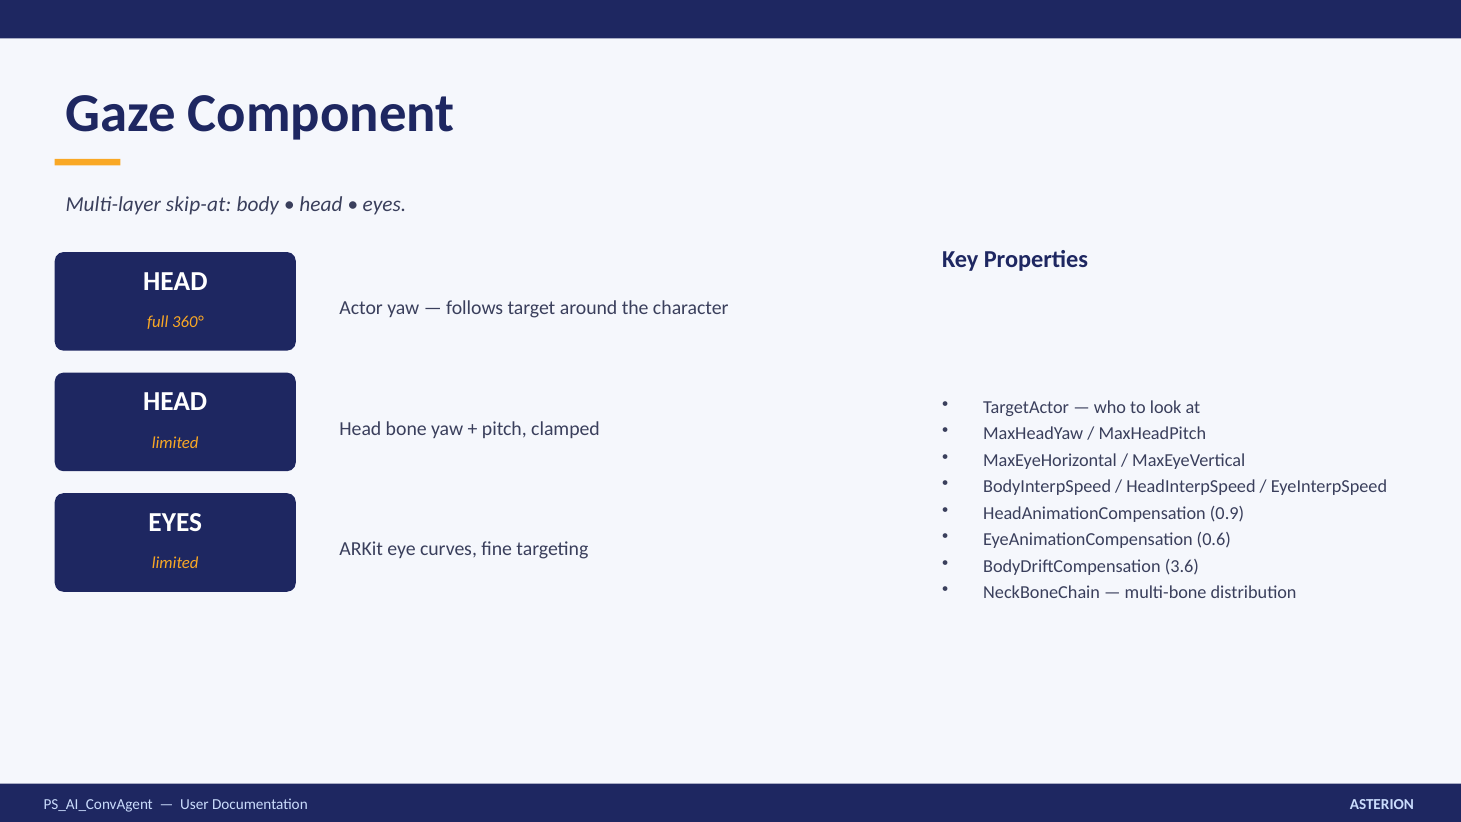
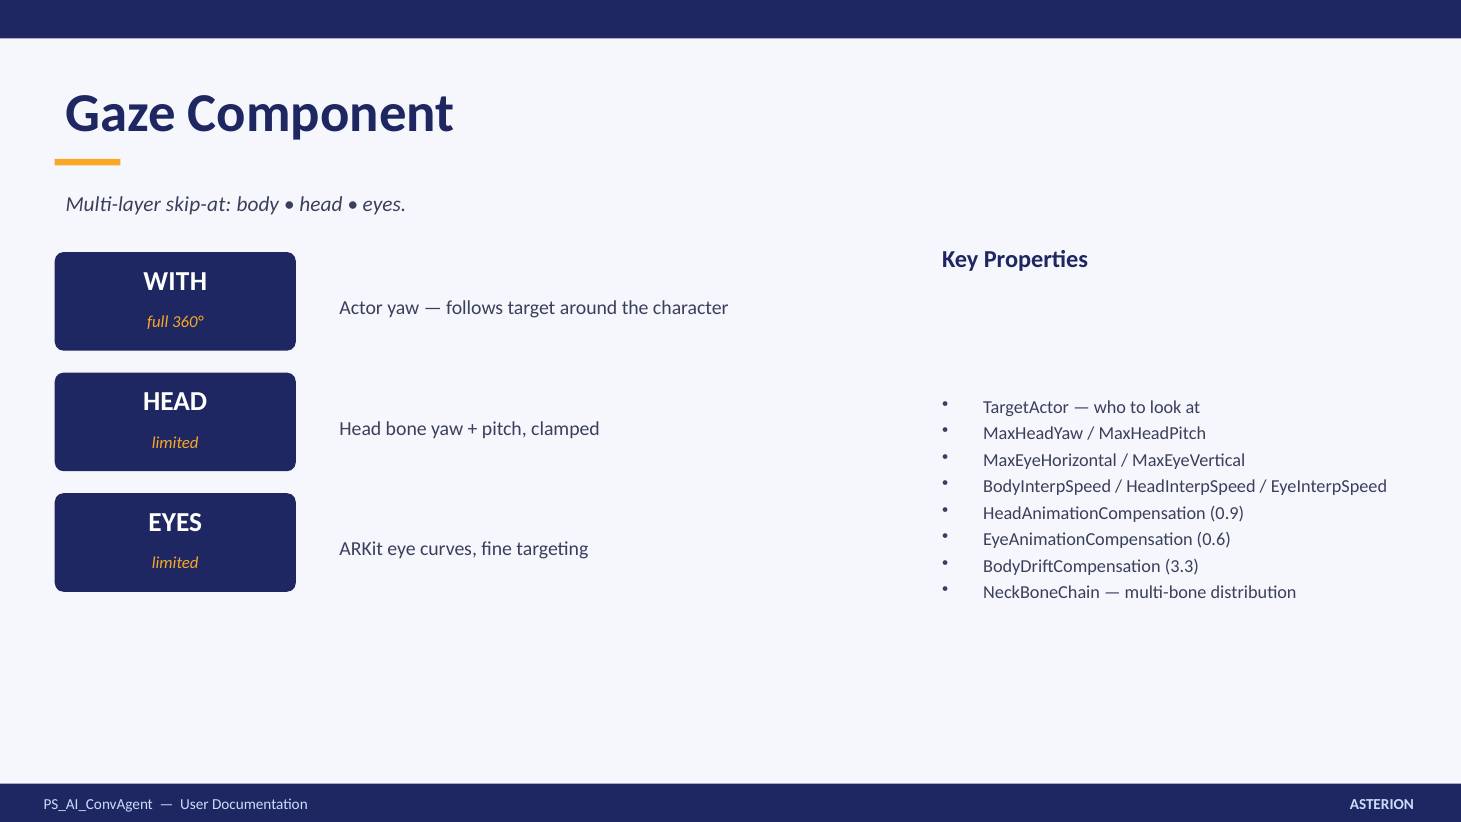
HEAD: HEAD -> WITH (175, 281)
3.6: 3.6 -> 3.3 (1182, 566)
